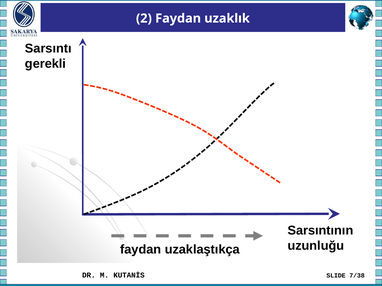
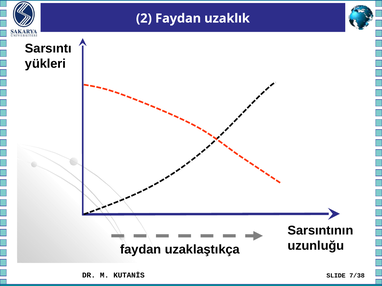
gerekli: gerekli -> yükleri (45, 64)
